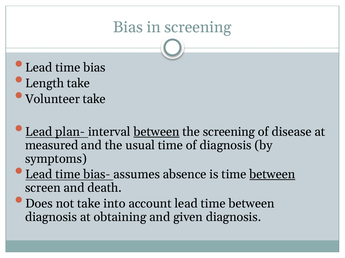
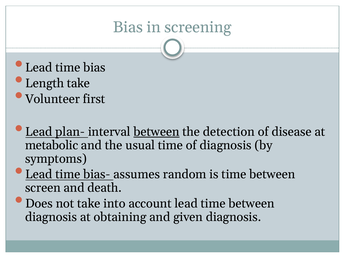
Volunteer take: take -> first (94, 99)
the screening: screening -> detection (229, 132)
measured: measured -> metabolic (52, 146)
absence: absence -> random (185, 175)
between underline: present -> none (272, 175)
